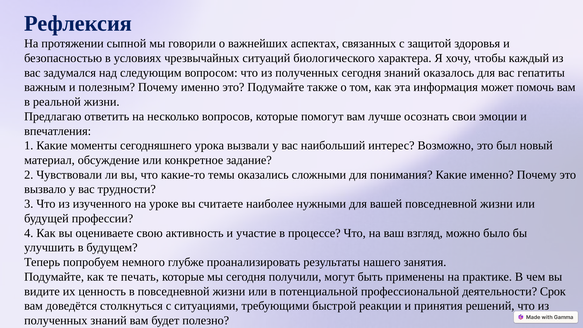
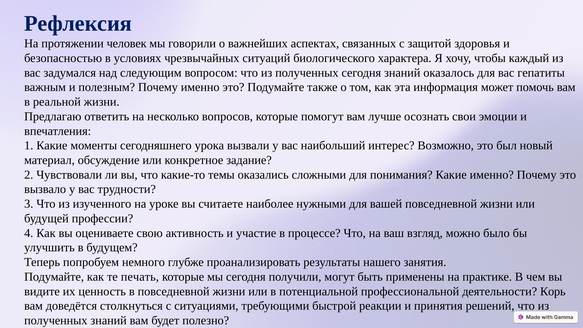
сыпной: сыпной -> человек (127, 44)
Срок: Срок -> Корь (553, 291)
